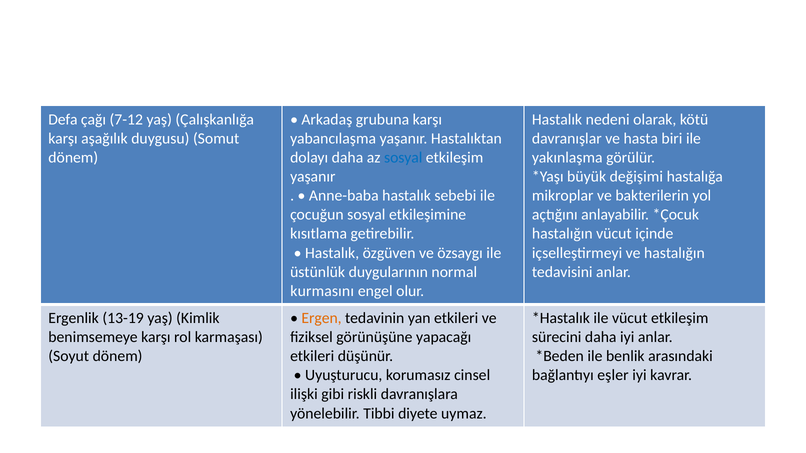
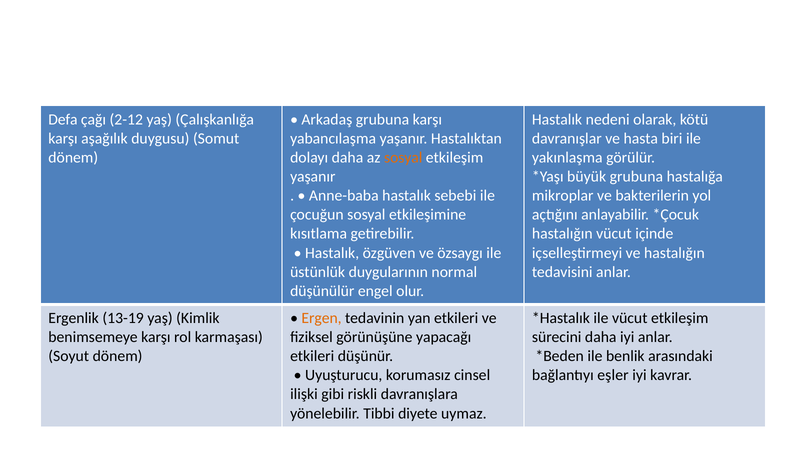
7-12: 7-12 -> 2-12 (126, 120)
sosyal colour: blue -> orange (403, 158)
büyük değişimi: değişimi -> grubuna (636, 177)
kurmasını: kurmasını -> düşünülür (322, 291)
